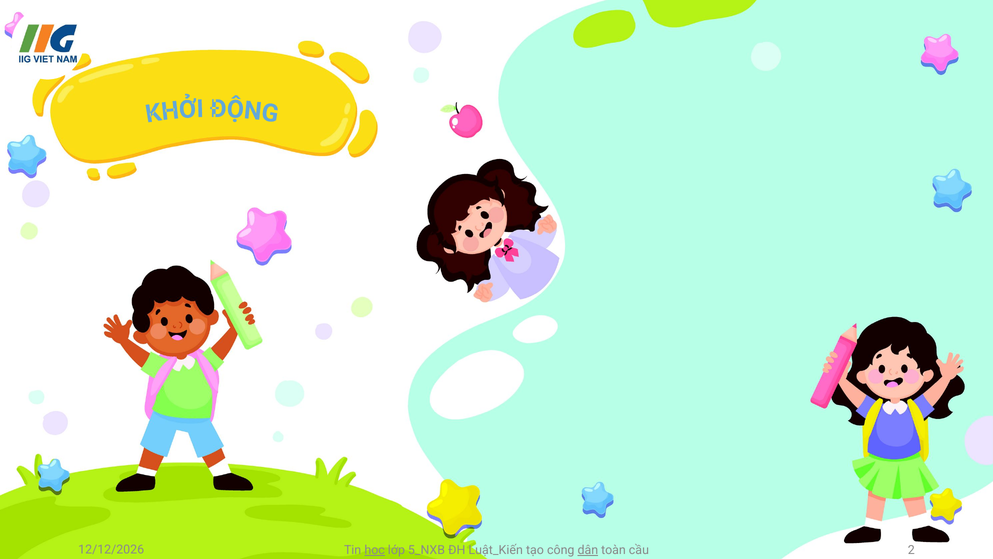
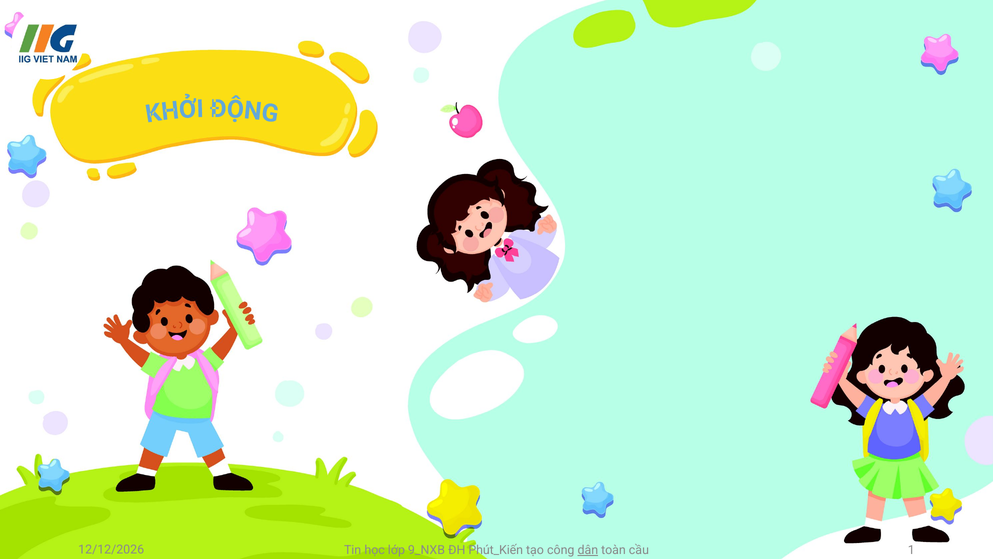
học underline: present -> none (375, 550)
5_NXB: 5_NXB -> 9_NXB (427, 550)
Luật_Kiến: Luật_Kiến -> Phút_Kiến (496, 550)
2: 2 -> 1 (911, 550)
